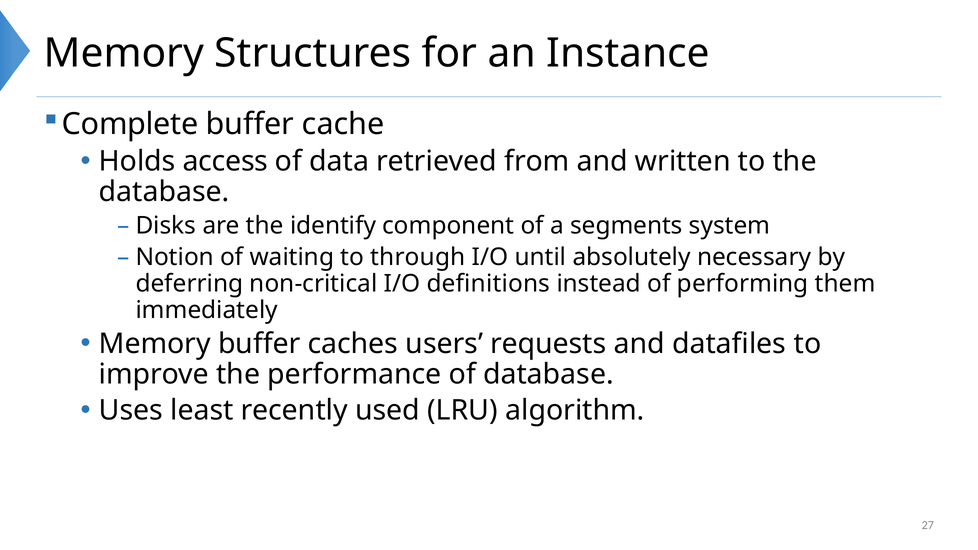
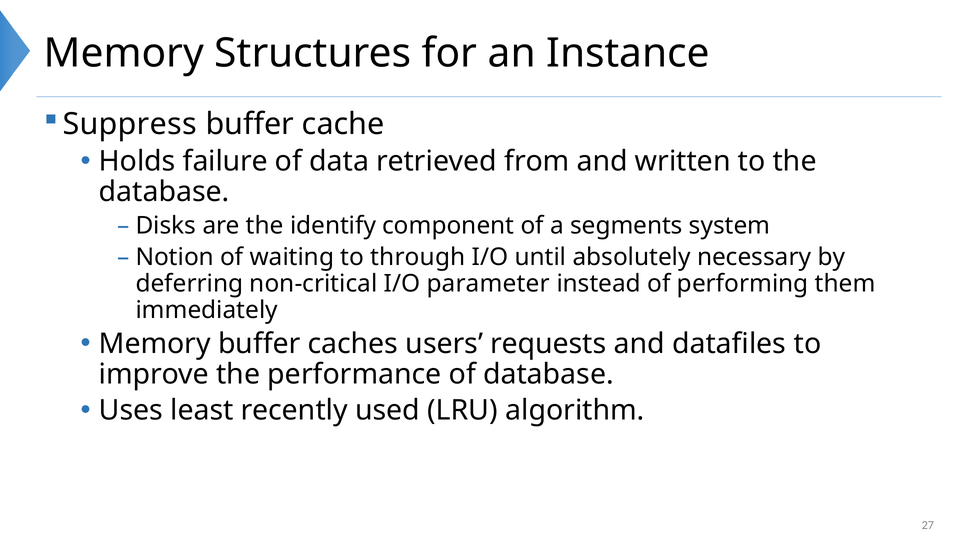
Complete: Complete -> Suppress (130, 124)
access: access -> failure (225, 161)
definitions: definitions -> parameter (488, 284)
